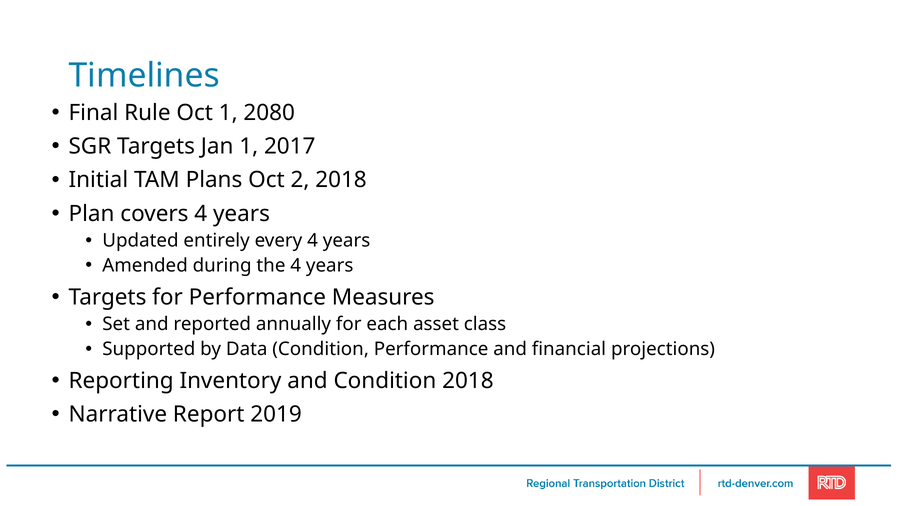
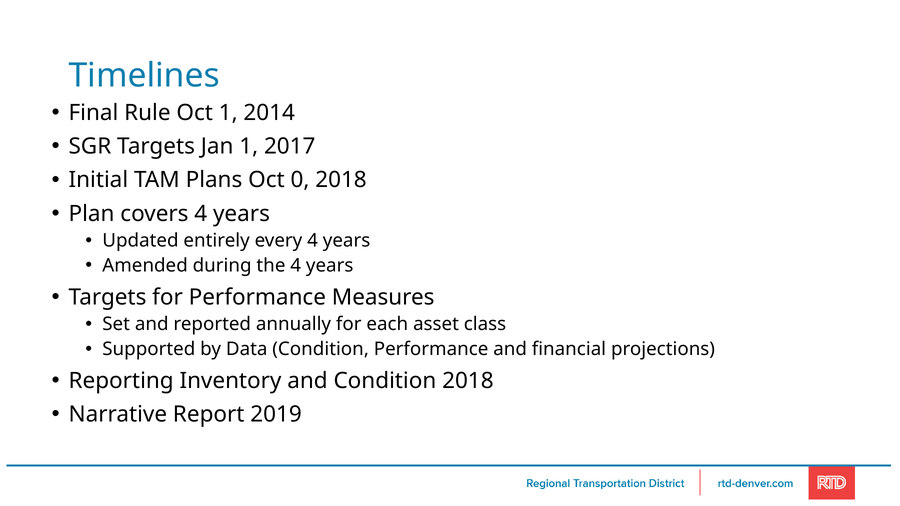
2080: 2080 -> 2014 (269, 113)
2: 2 -> 0 (300, 180)
